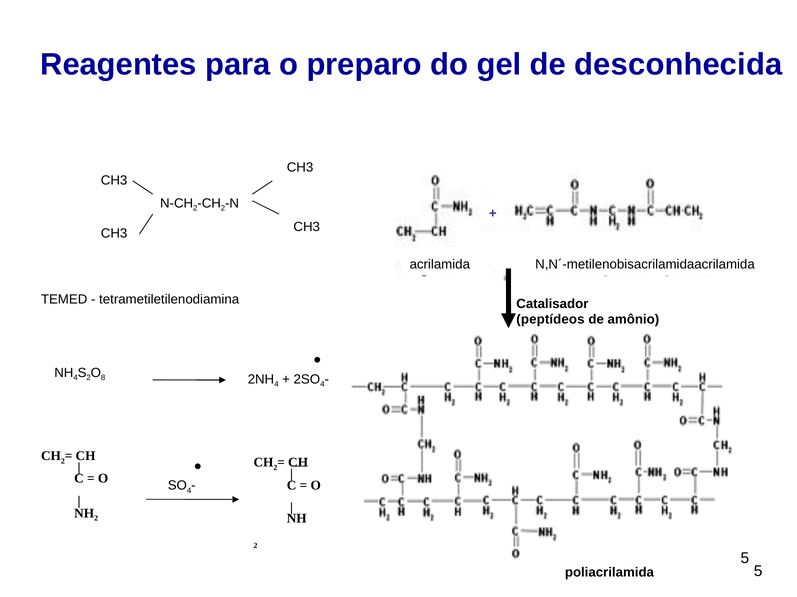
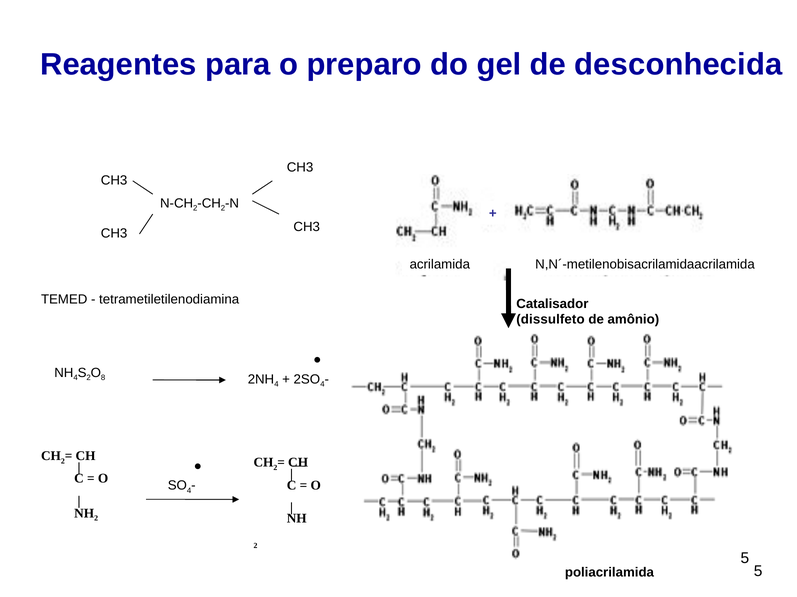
peptídeos: peptídeos -> dissulfeto (550, 320)
